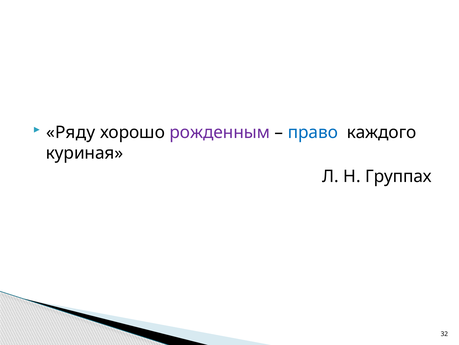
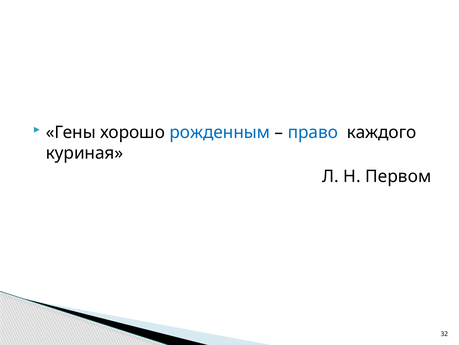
Ряду: Ряду -> Гены (71, 132)
рожденным colour: purple -> blue (220, 132)
Группах: Группах -> Первом (398, 176)
